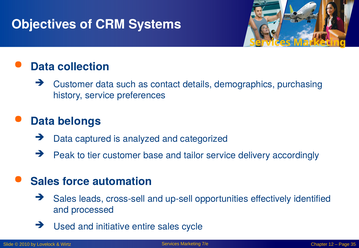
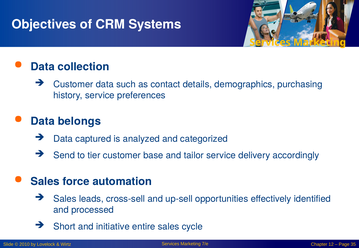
Peak: Peak -> Send (64, 156)
Used: Used -> Short (64, 227)
